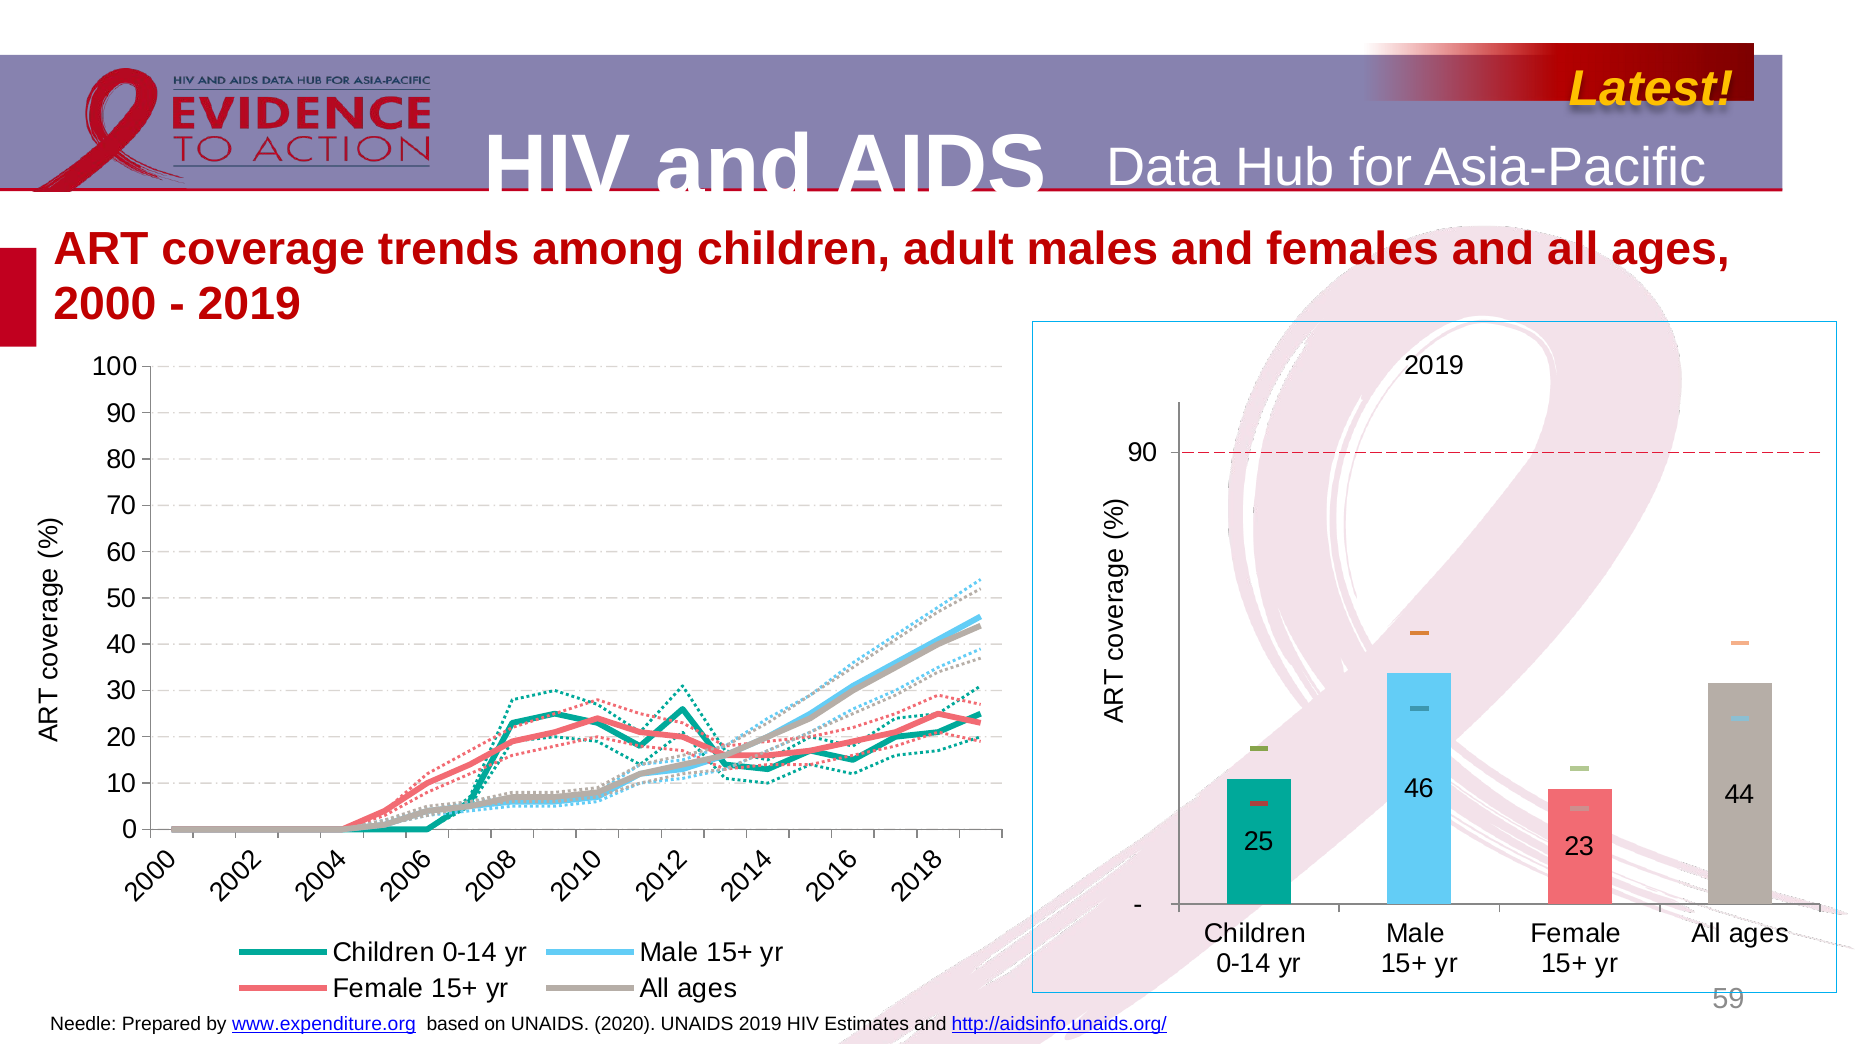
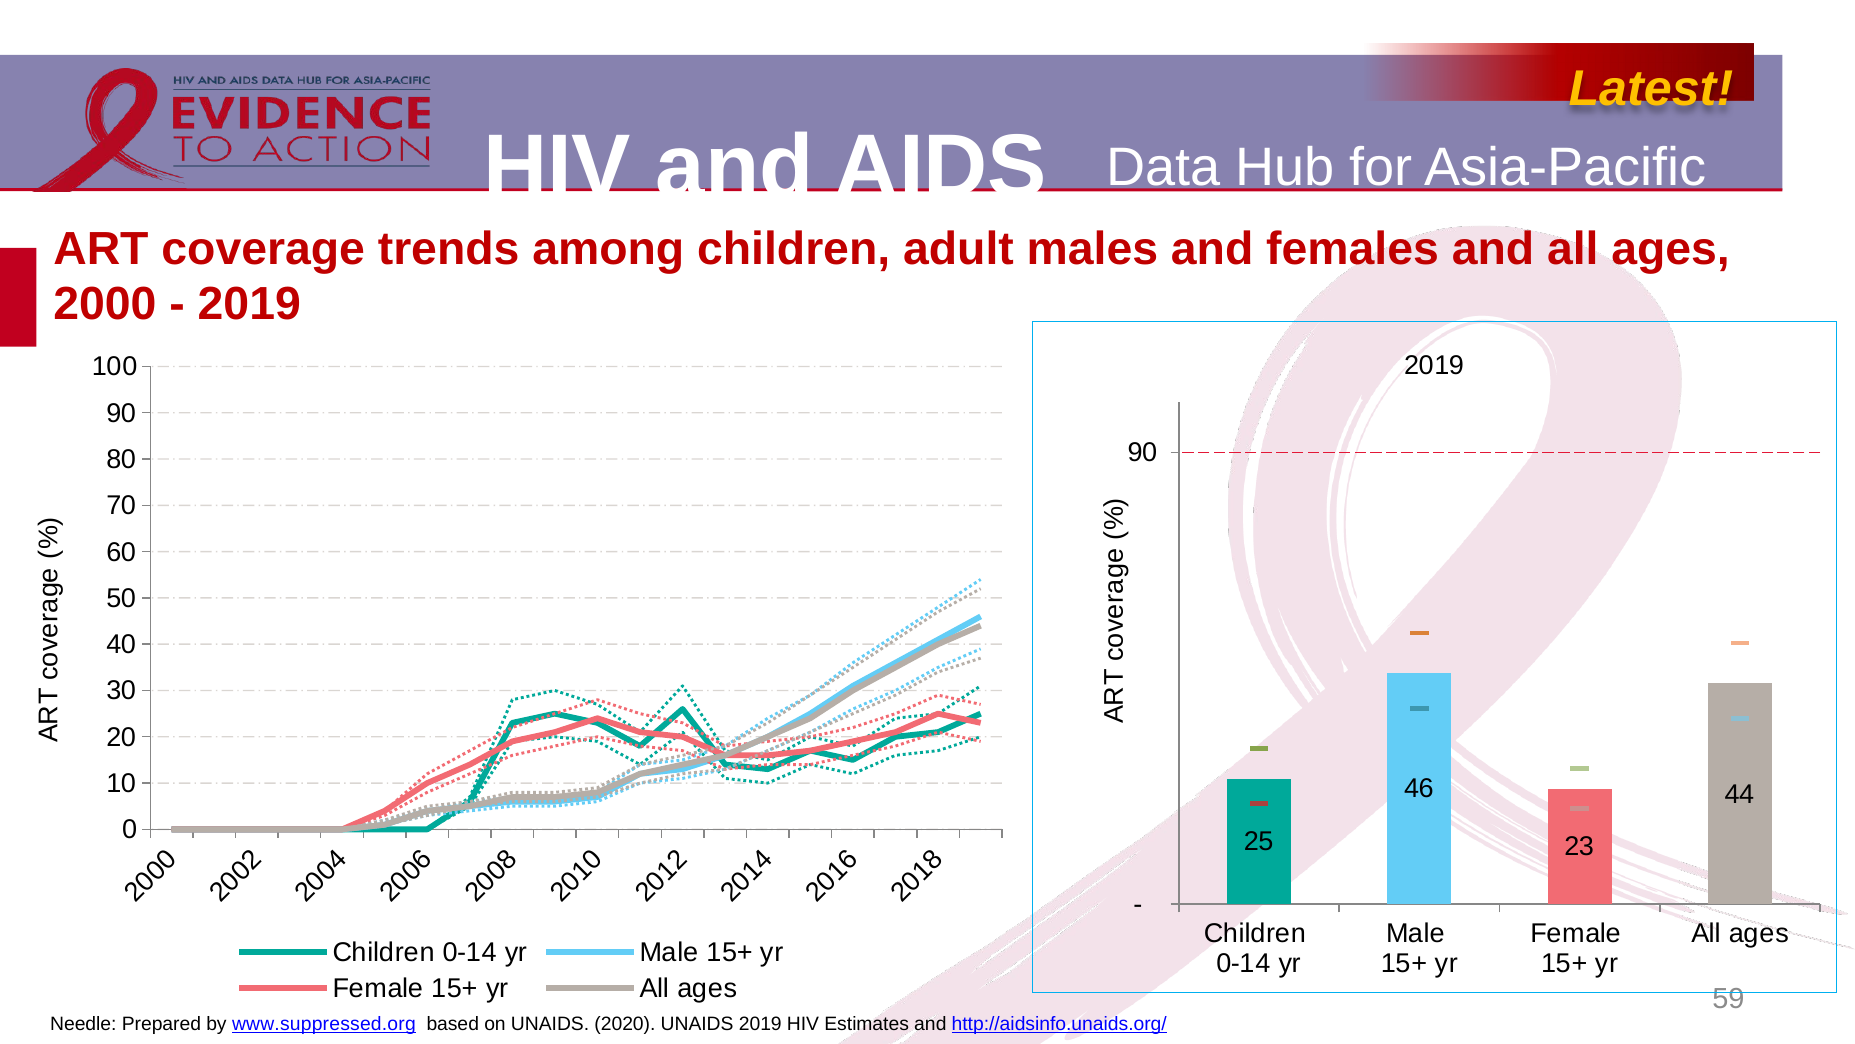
www.expenditure.org: www.expenditure.org -> www.suppressed.org (324, 1024)
